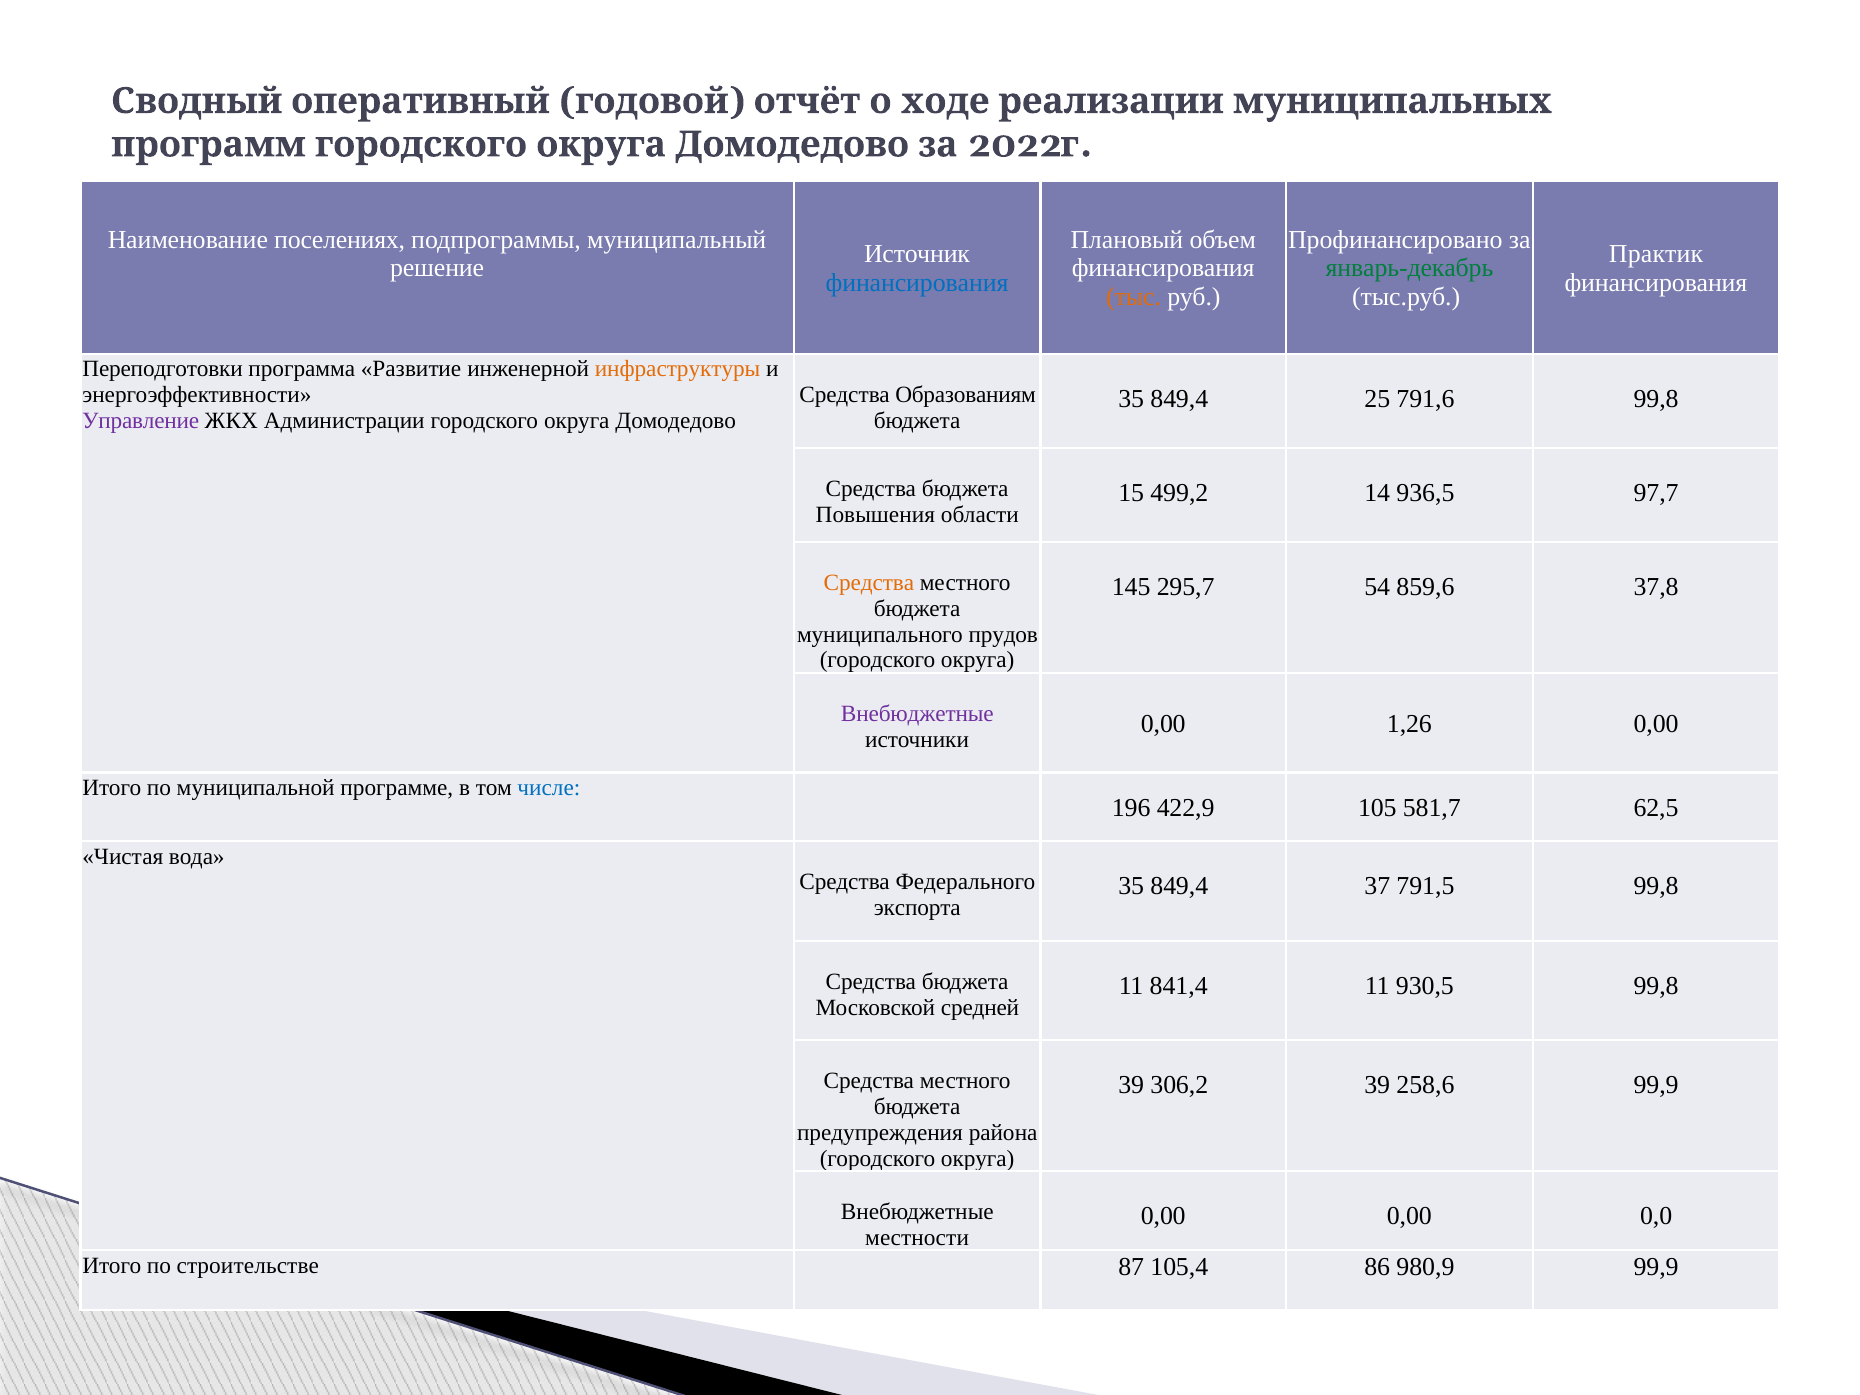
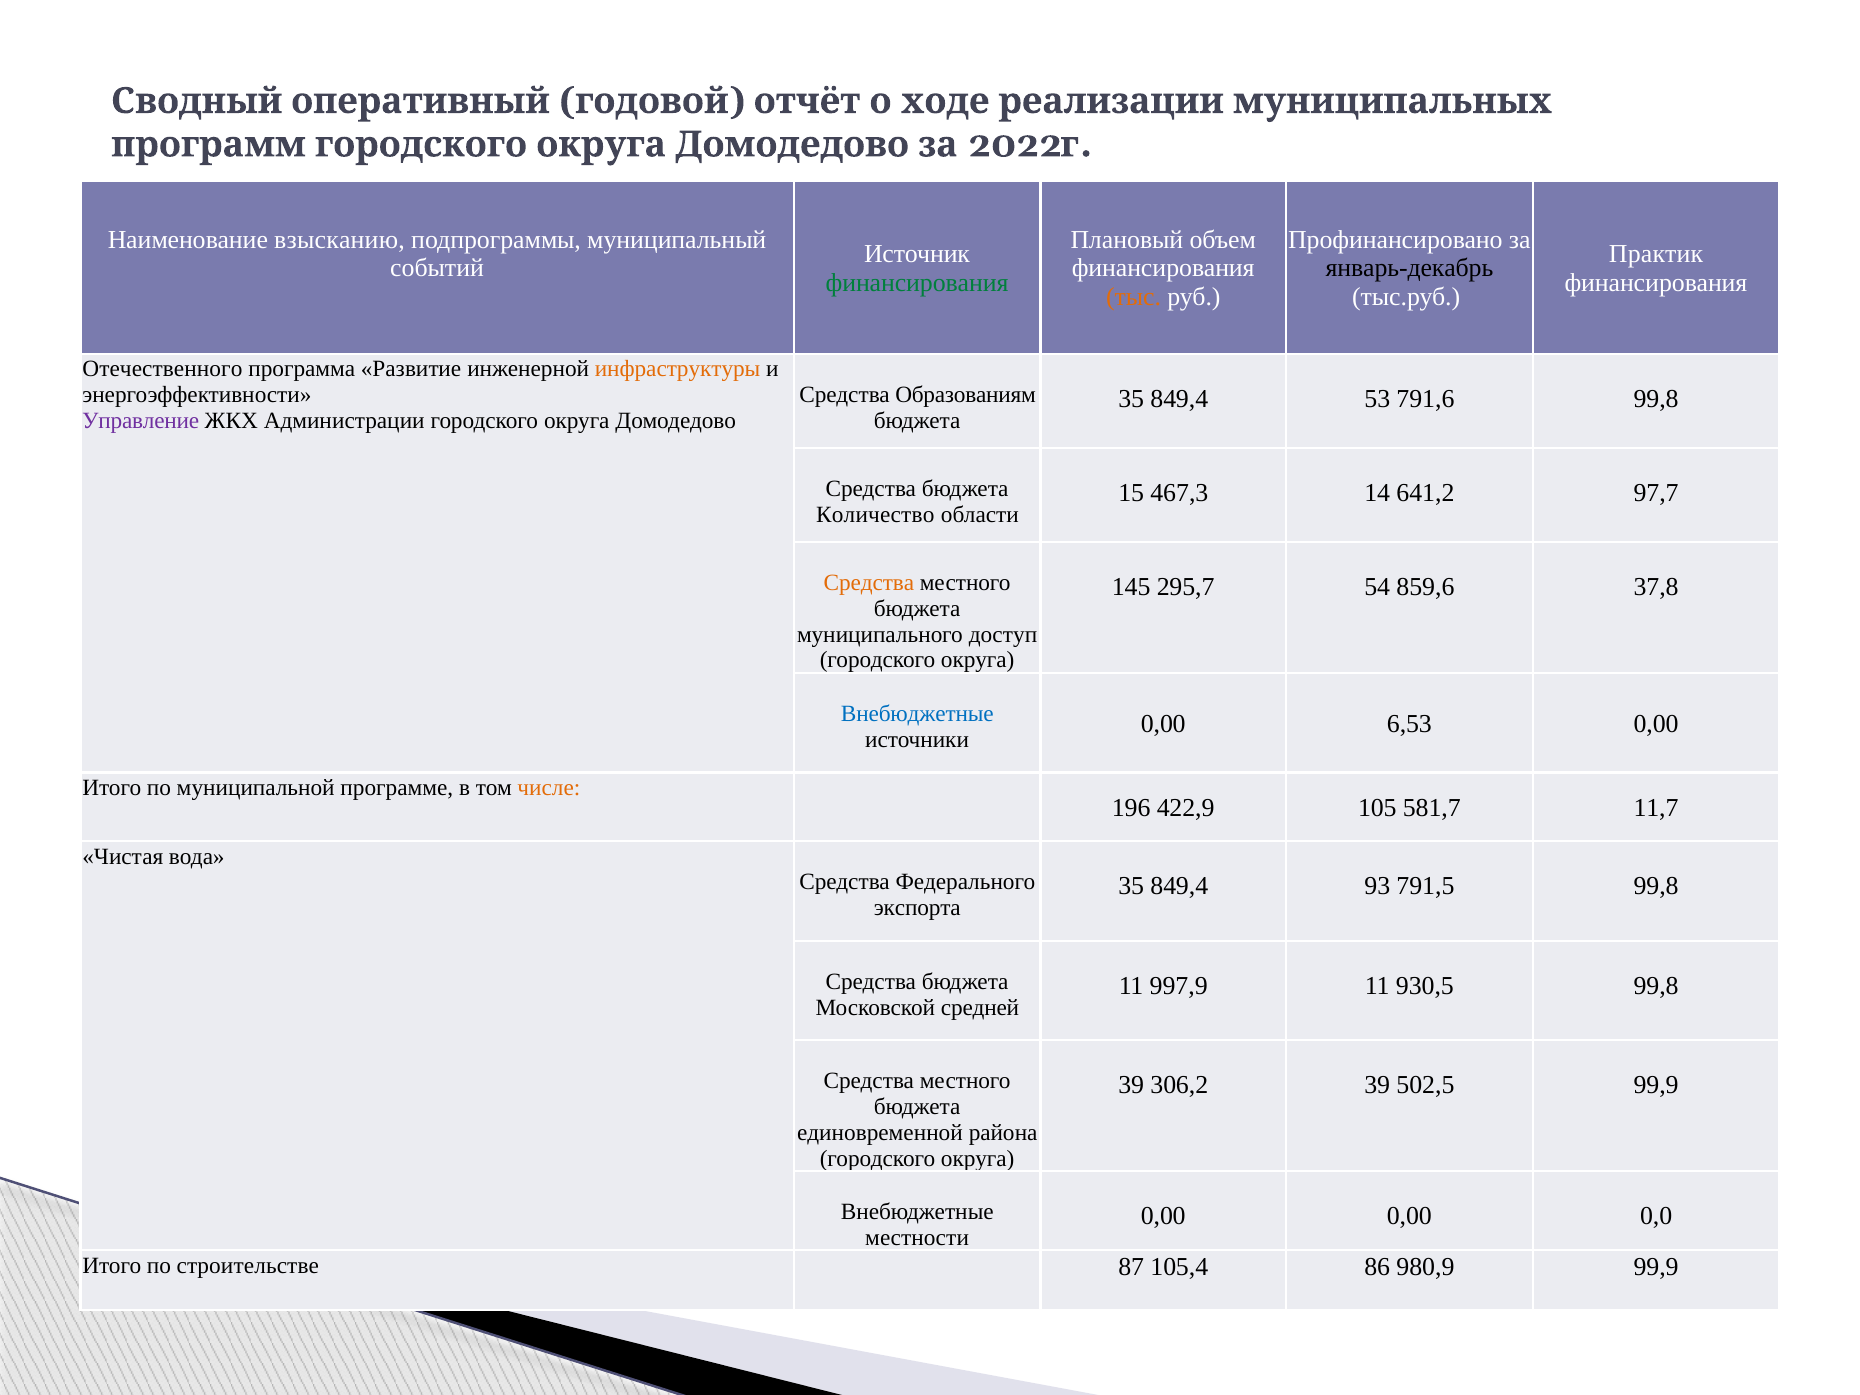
поселениях: поселениях -> взысканию (339, 240)
решение: решение -> событий (437, 268)
январь-декабрь colour: green -> black (1409, 268)
финансирования colour: blue -> green (917, 283)
Переподготовки: Переподготовки -> Отечественного (162, 369)
25: 25 -> 53 (1377, 399)
499,2: 499,2 -> 467,3 (1179, 493)
936,5: 936,5 -> 641,2 (1425, 493)
Повышения: Повышения -> Количество (875, 515)
прудов: прудов -> доступ (1003, 635)
Внебюджетные colour: purple -> blue (917, 714)
1,26: 1,26 -> 6,53 (1409, 724)
числе colour: blue -> orange (549, 788)
62,5: 62,5 -> 11,7 (1656, 808)
37: 37 -> 93 (1377, 886)
841,4: 841,4 -> 997,9 (1179, 986)
258,6: 258,6 -> 502,5 (1425, 1085)
предупреждения: предупреждения -> единовременной (880, 1133)
